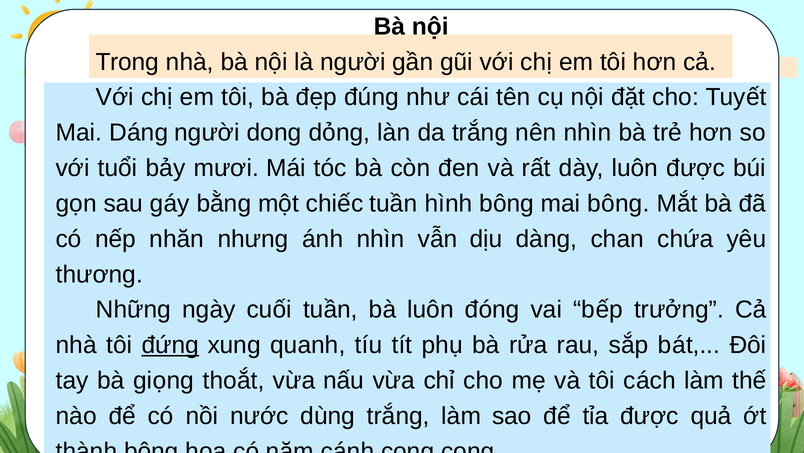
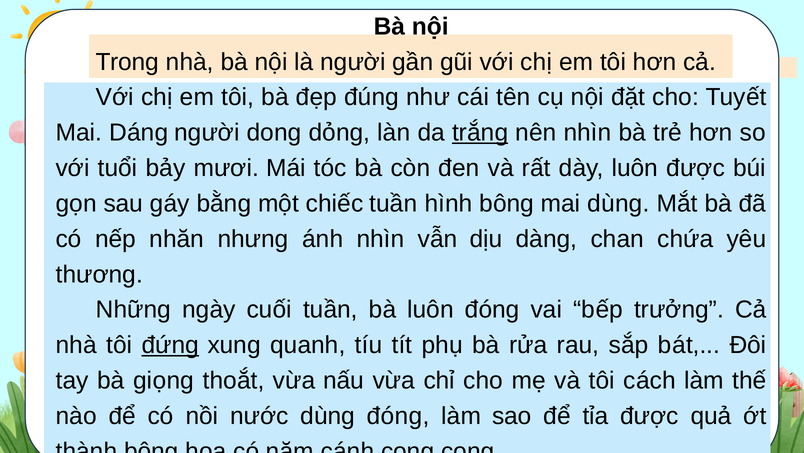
trắng underline: none -> present (480, 133)
mai bông: bông -> dùng (618, 203)
dùng trắng: trắng -> đóng (398, 415)
